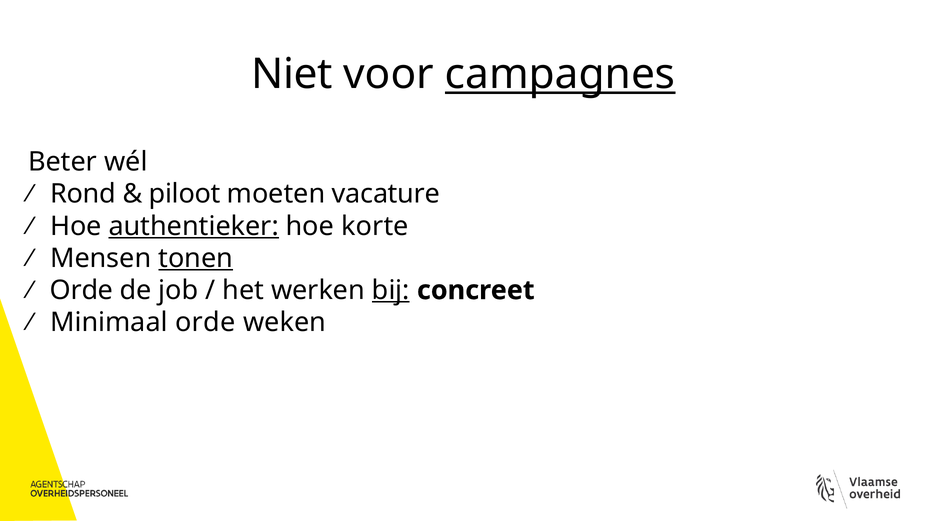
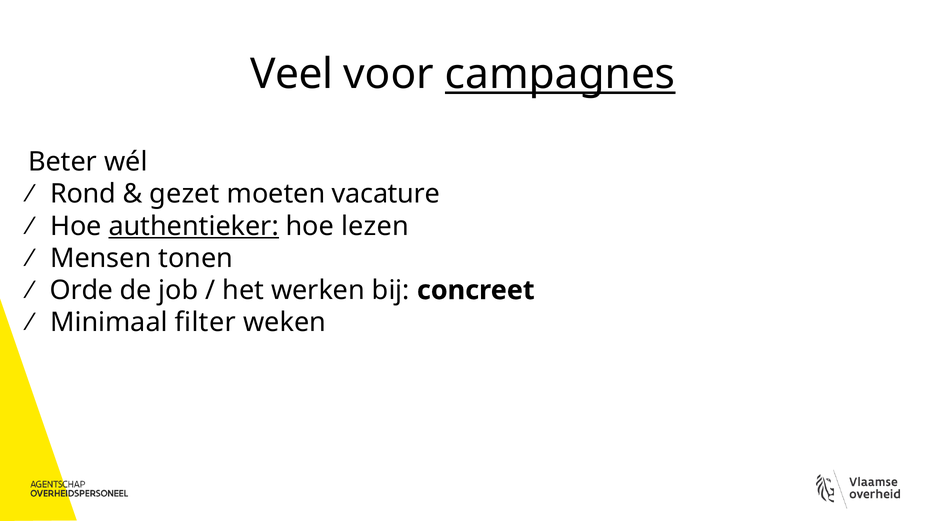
Niet: Niet -> Veel (292, 74)
piloot: piloot -> gezet (184, 194)
korte: korte -> lezen (375, 226)
tonen underline: present -> none (196, 258)
bij underline: present -> none (391, 290)
Minimaal orde: orde -> filter (205, 323)
